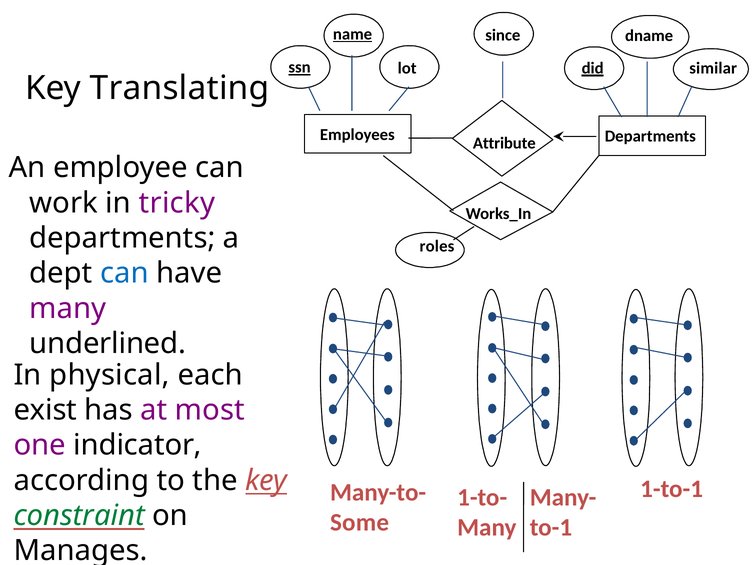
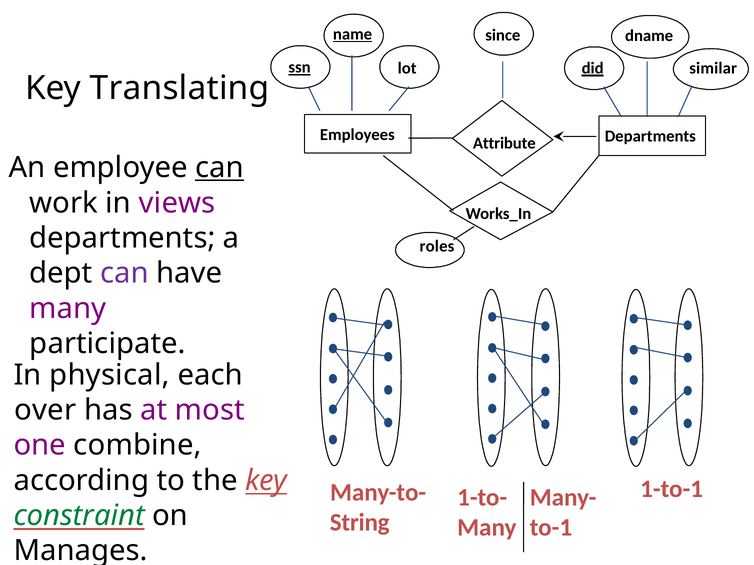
can underline: none -> present (219, 168)
tricky: tricky -> views (177, 203)
can colour: blue -> purple (124, 273)
underlined: underlined -> participate (108, 344)
exist: exist -> over (45, 410)
indicator: indicator -> combine (138, 446)
Some: Some -> String (360, 523)
